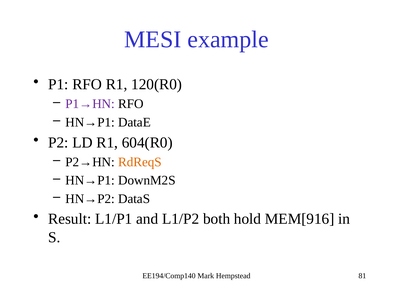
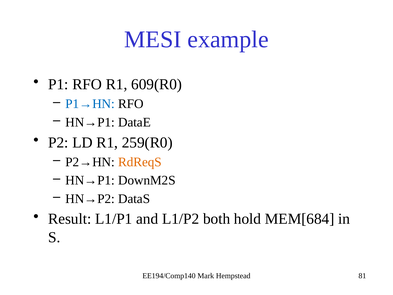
120(R0: 120(R0 -> 609(R0 (157, 84)
P1→HN colour: purple -> blue (90, 104)
604(R0: 604(R0 -> 259(R0 (147, 142)
MEM[916: MEM[916 -> MEM[684 (300, 219)
